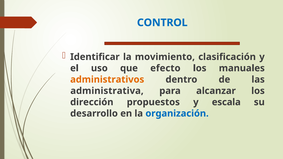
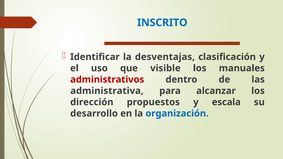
CONTROL: CONTROL -> INSCRITO (162, 23)
movimiento: movimiento -> desventajas (165, 57)
efecto: efecto -> visible (165, 68)
administrativos colour: orange -> red (107, 80)
